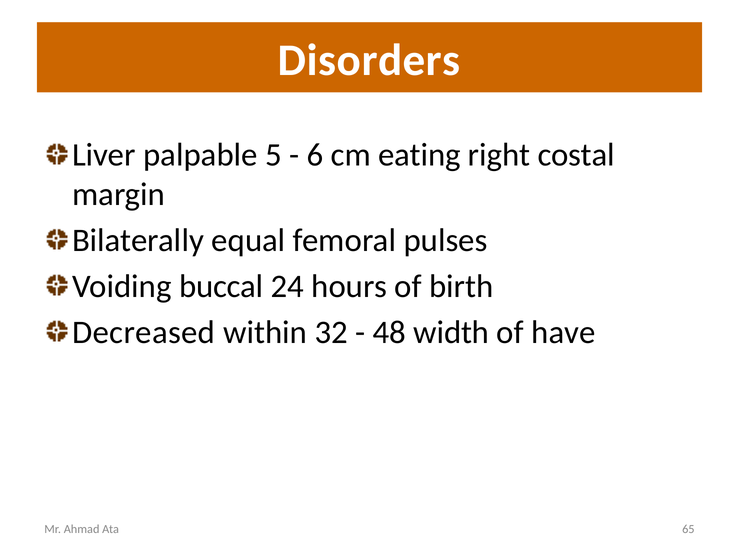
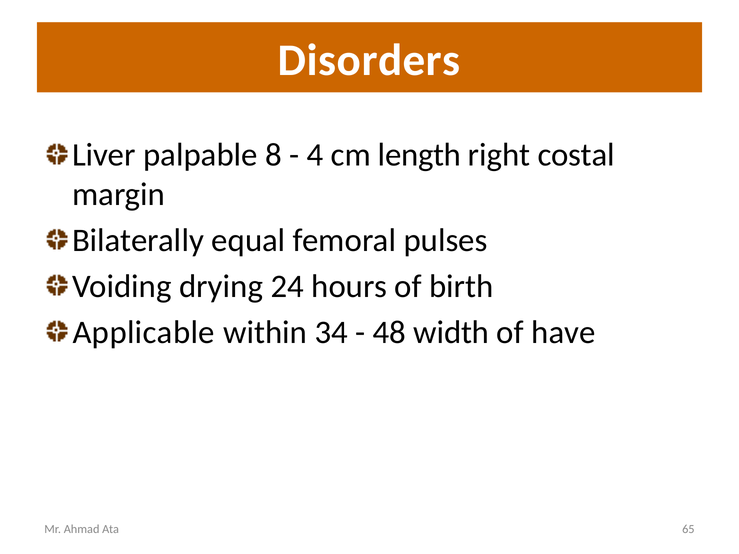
5: 5 -> 8 (274, 155)
6: 6 -> 4 (315, 155)
eating: eating -> length (419, 155)
buccal: buccal -> drying (221, 286)
Decreased: Decreased -> Applicable (144, 332)
32: 32 -> 34 (331, 332)
